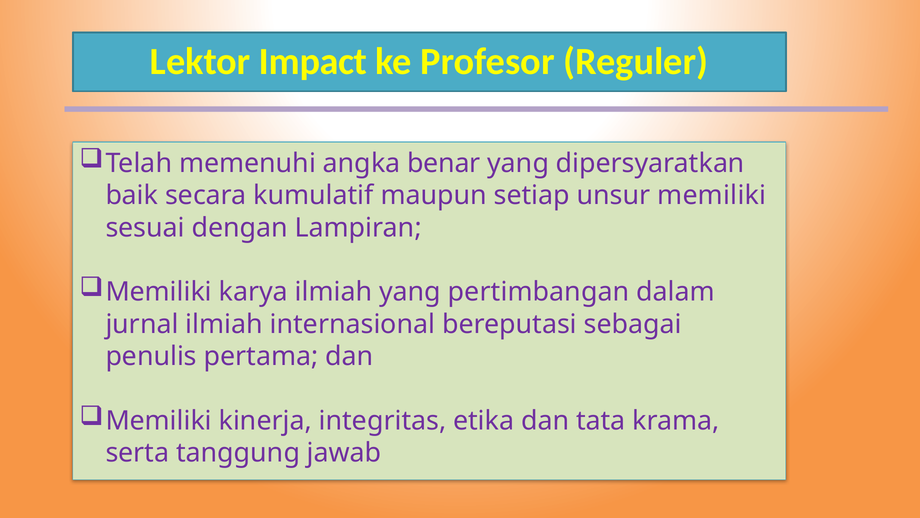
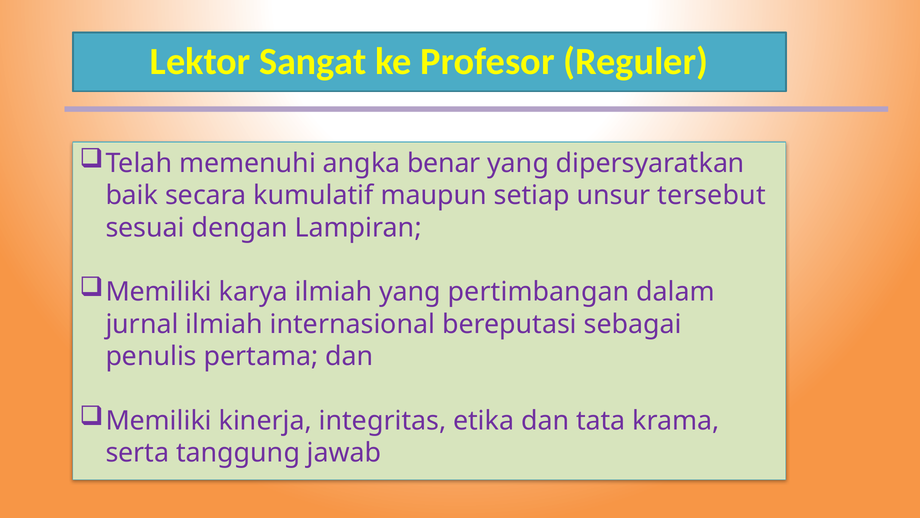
Impact: Impact -> Sangat (313, 62)
unsur memiliki: memiliki -> tersebut (712, 195)
